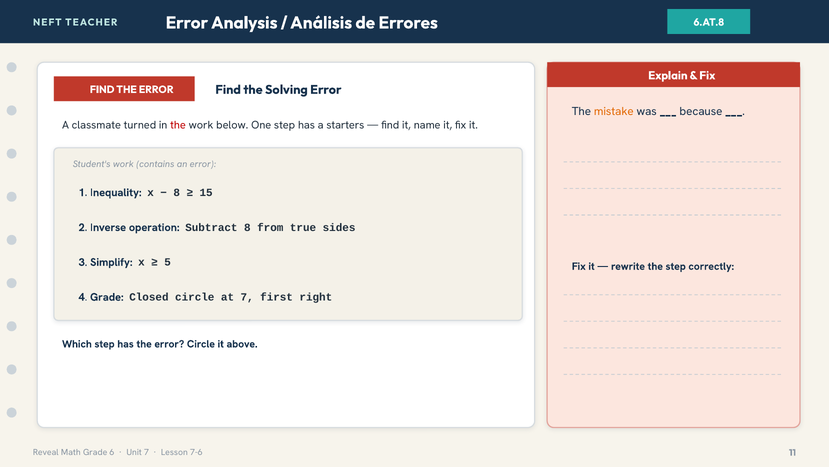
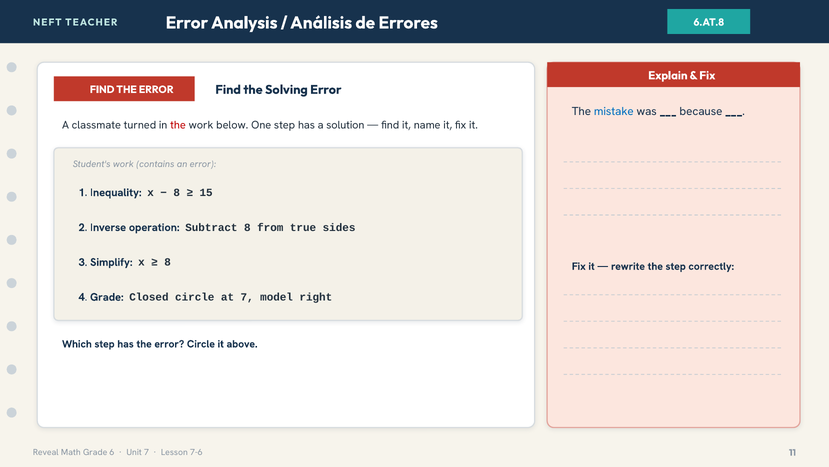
mistake colour: orange -> blue (614, 111)
starters: starters -> solution (345, 125)
5: 5 -> 8 (168, 262)
first: first -> model (277, 297)
